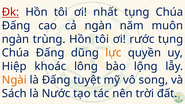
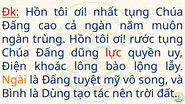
lực colour: orange -> red (113, 53)
Hiệp: Hiệp -> Điện (14, 66)
Sách: Sách -> Bình (14, 94)
Nước: Nước -> Dùng (56, 94)
